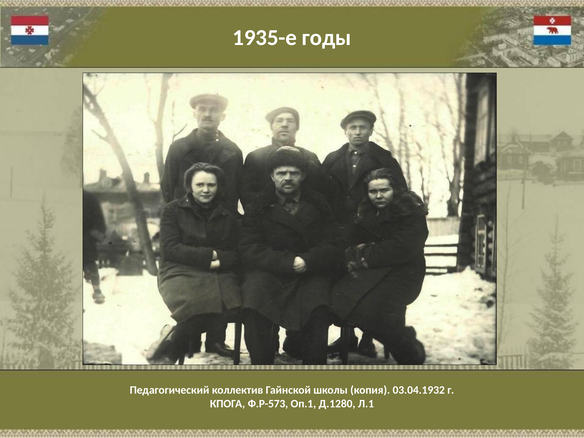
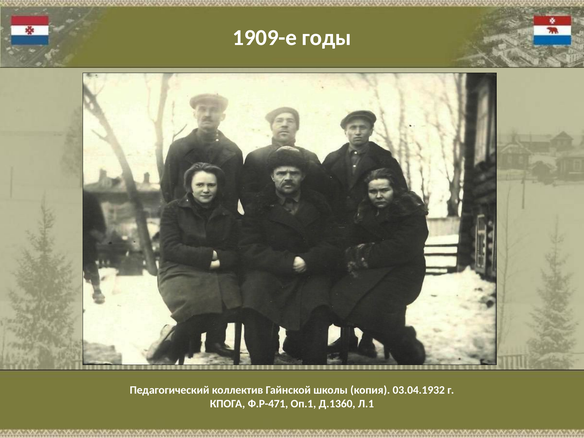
1935-е: 1935-е -> 1909-е (265, 38)
Ф.Р-573: Ф.Р-573 -> Ф.Р-471 (268, 404)
Д.1280: Д.1280 -> Д.1360 (337, 404)
